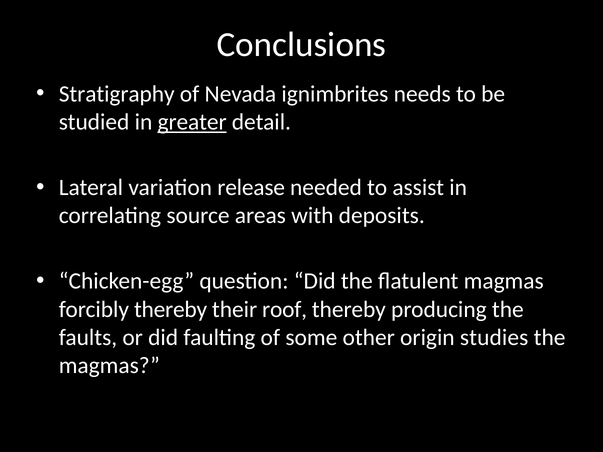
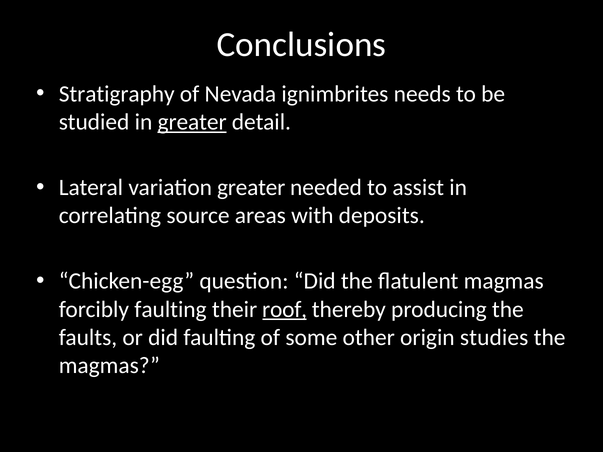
variation release: release -> greater (251, 188)
forcibly thereby: thereby -> faulting (170, 309)
roof underline: none -> present (285, 309)
